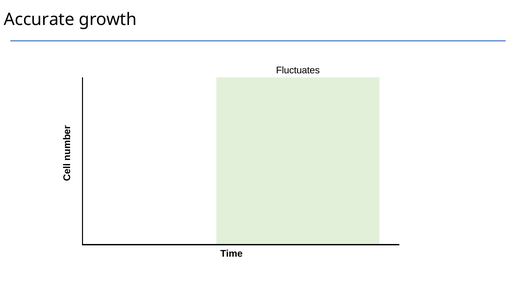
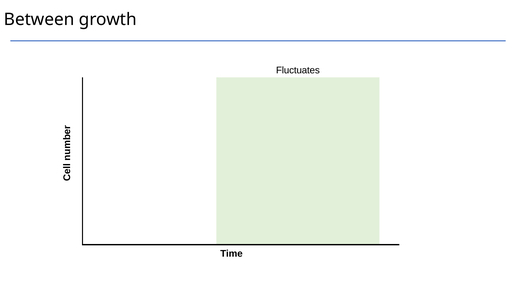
Accurate: Accurate -> Between (39, 19)
